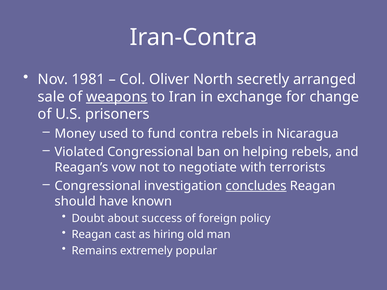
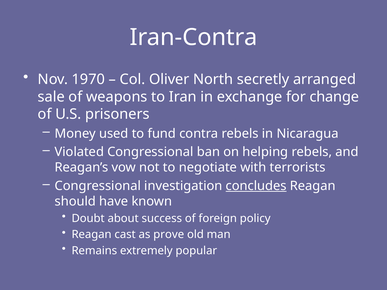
1981: 1981 -> 1970 (88, 79)
weapons underline: present -> none (117, 97)
hiring: hiring -> prove (169, 235)
